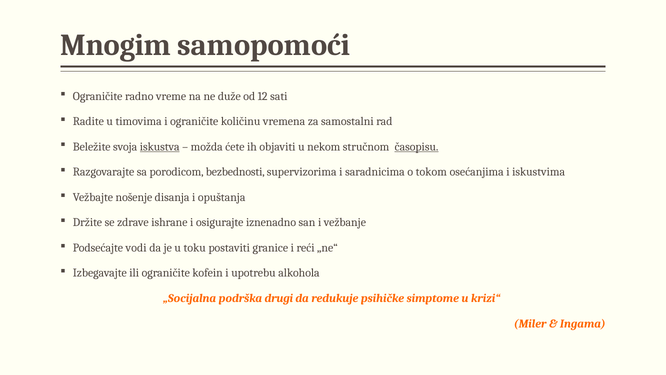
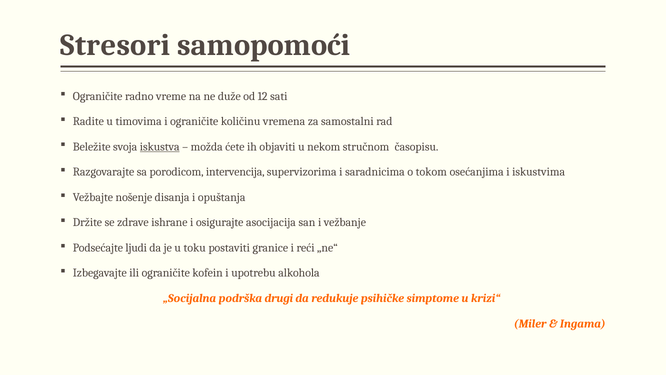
Mnogim: Mnogim -> Stresori (115, 45)
časopisu underline: present -> none (417, 147)
bezbednosti: bezbednosti -> intervencija (235, 172)
iznenadno: iznenadno -> asocijacija (271, 222)
vodi: vodi -> ljudi (136, 248)
